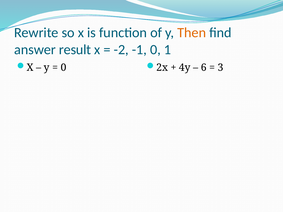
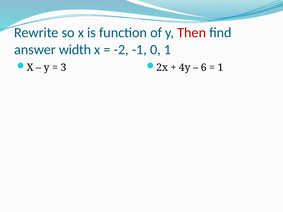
Then colour: orange -> red (192, 33)
result: result -> width (75, 50)
0: 0 -> 3 (63, 68)
3: 3 -> 1 (221, 68)
